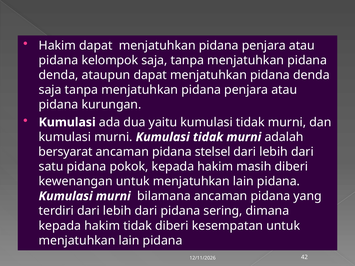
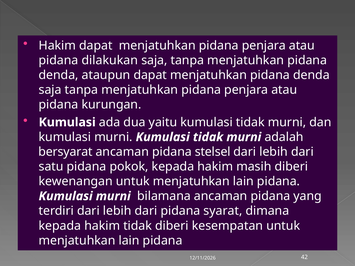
kelompok: kelompok -> dilakukan (110, 60)
sering: sering -> syarat (223, 211)
